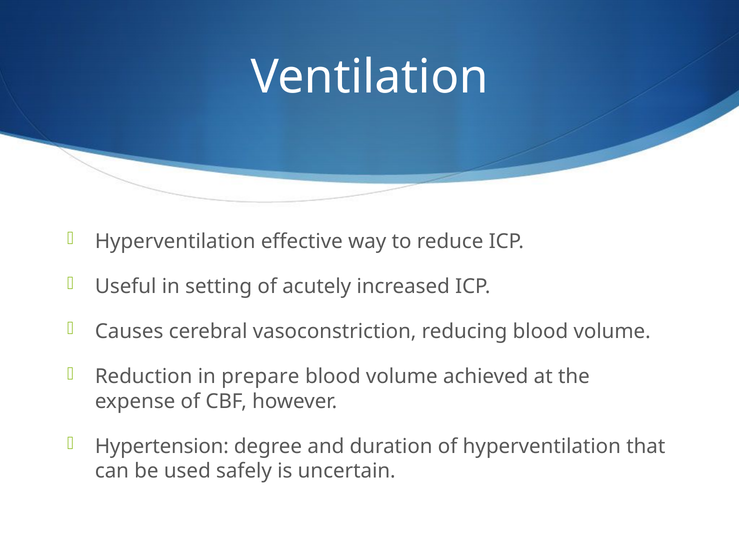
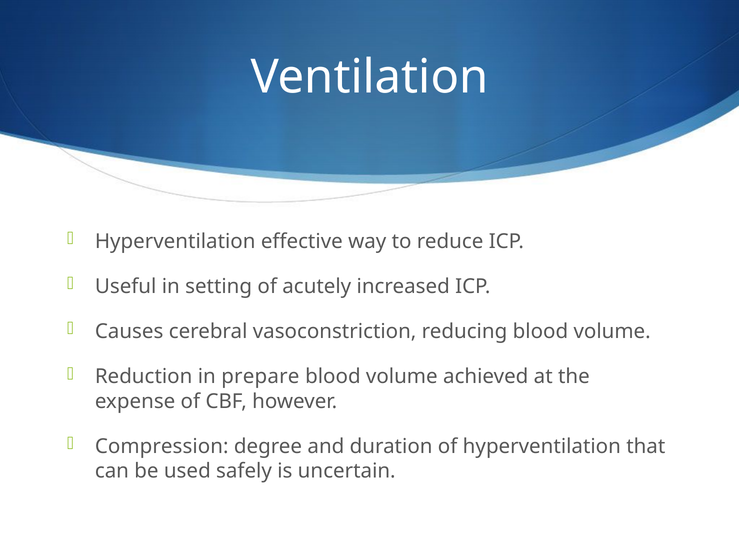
Hypertension: Hypertension -> Compression (162, 447)
